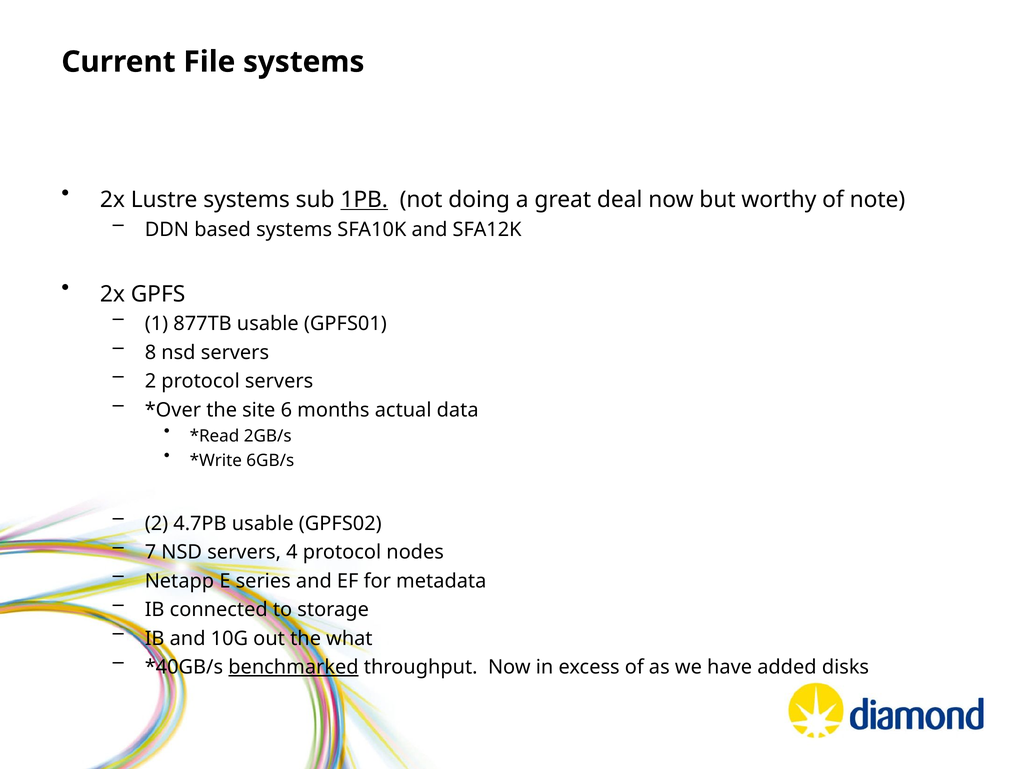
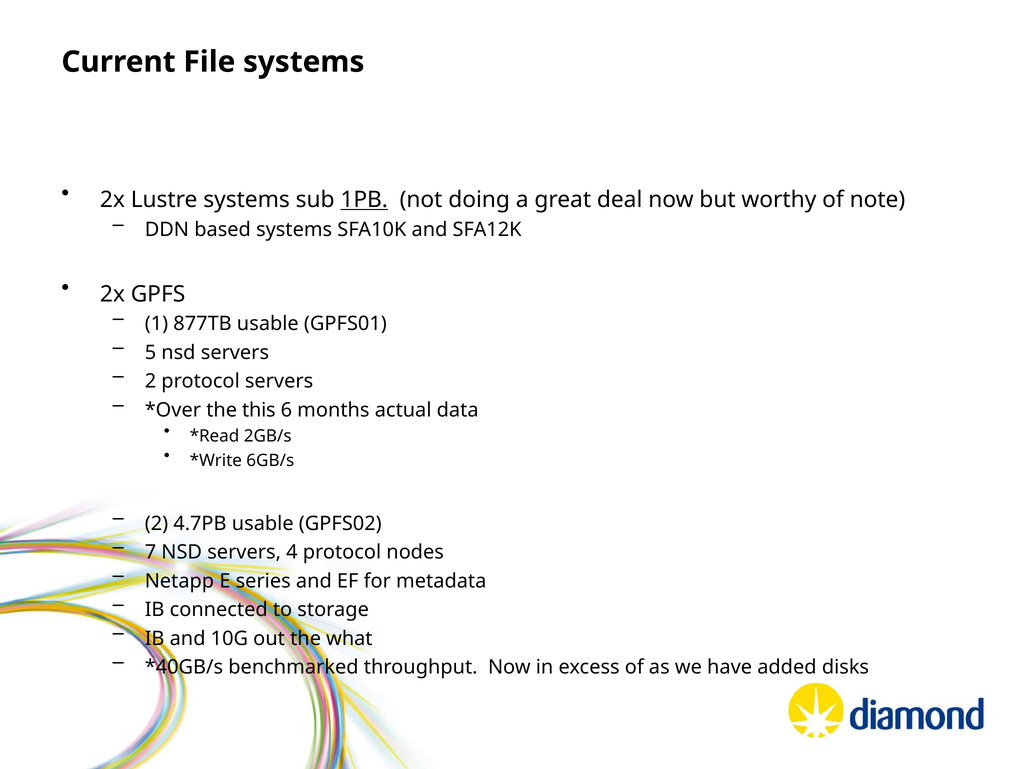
8: 8 -> 5 (150, 353)
site: site -> this (259, 410)
benchmarked underline: present -> none (293, 668)
